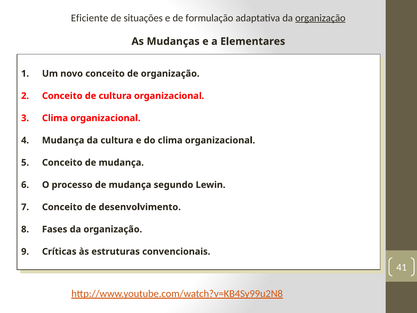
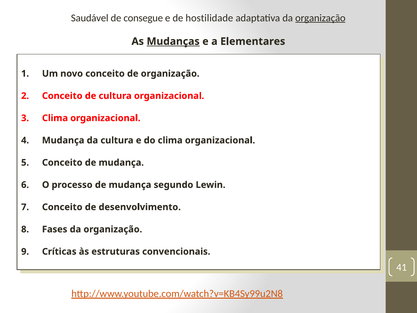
Eficiente: Eficiente -> Saudável (90, 18)
situações: situações -> consegue (143, 18)
formulação: formulação -> hostilidade (209, 18)
Mudanças underline: none -> present (173, 41)
